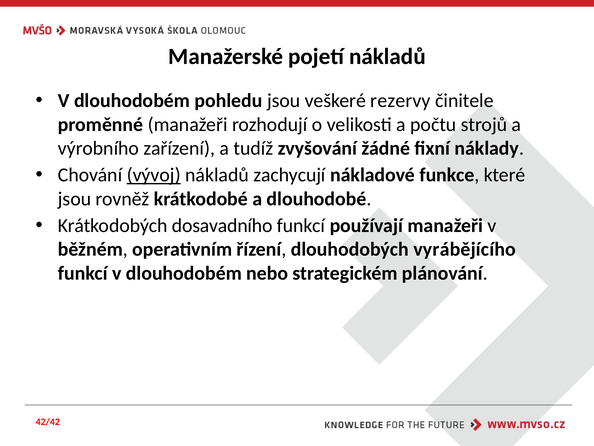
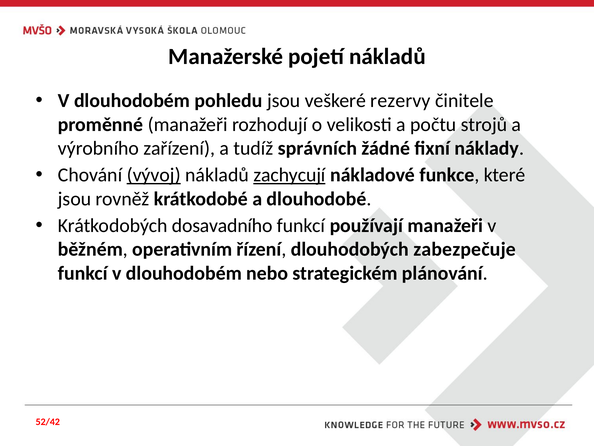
zvyšování: zvyšování -> správních (317, 148)
zachycují underline: none -> present (289, 175)
vyrábějícího: vyrábějícího -> zabezpečuje (465, 249)
42/42: 42/42 -> 52/42 (48, 421)
